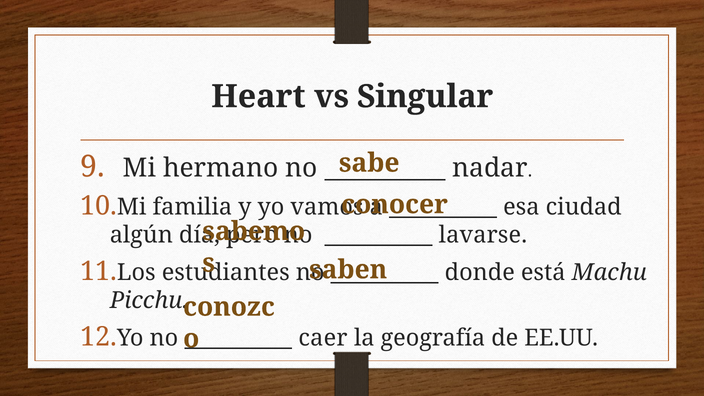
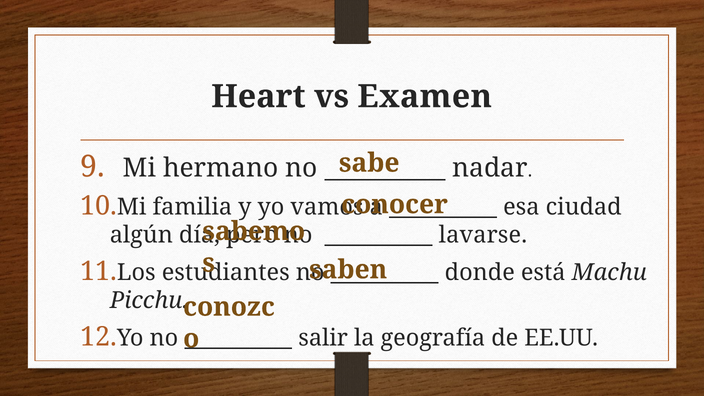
Singular: Singular -> Examen (425, 97)
caer: caer -> salir (323, 338)
